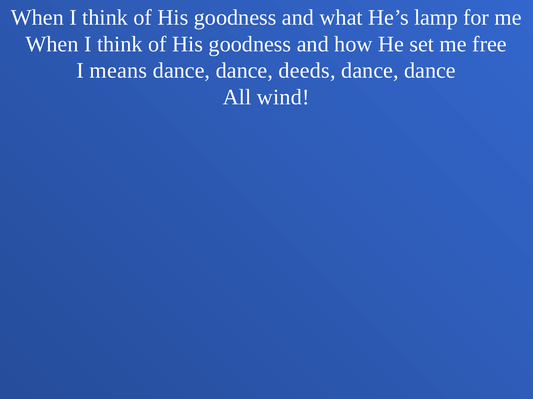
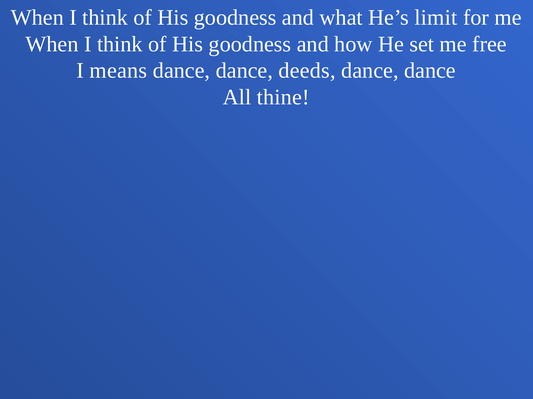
lamp: lamp -> limit (436, 17)
wind: wind -> thine (283, 97)
